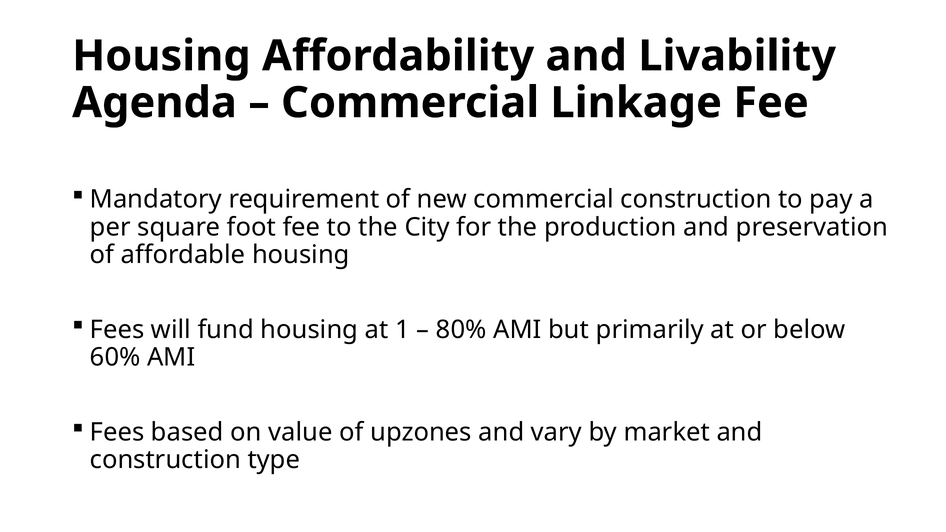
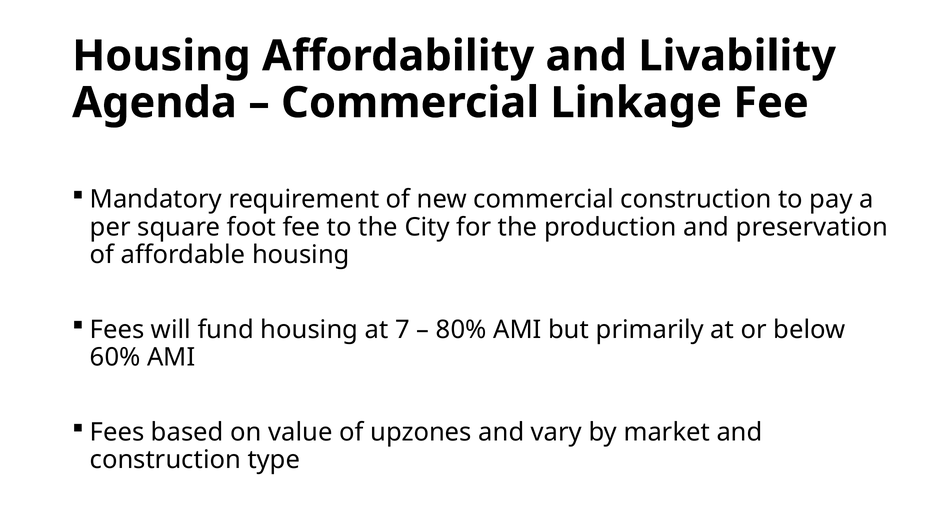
1: 1 -> 7 (402, 330)
